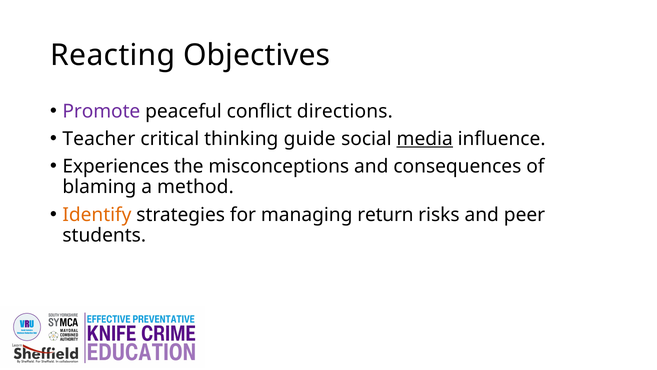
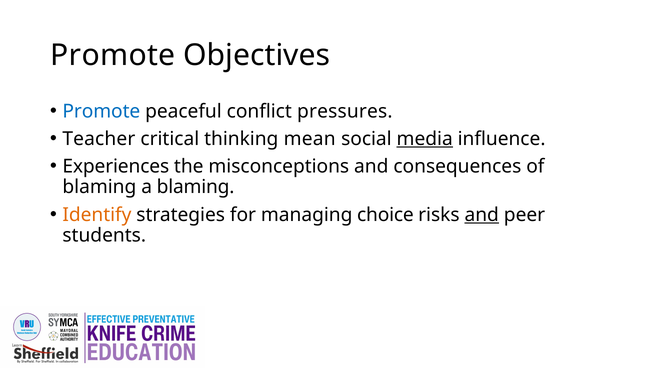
Reacting: Reacting -> Promote (113, 55)
Promote colour: purple -> blue (101, 111)
directions: directions -> pressures (345, 111)
guide: guide -> mean (310, 139)
a method: method -> blaming (196, 187)
return: return -> choice (385, 214)
and underline: none -> present (482, 214)
